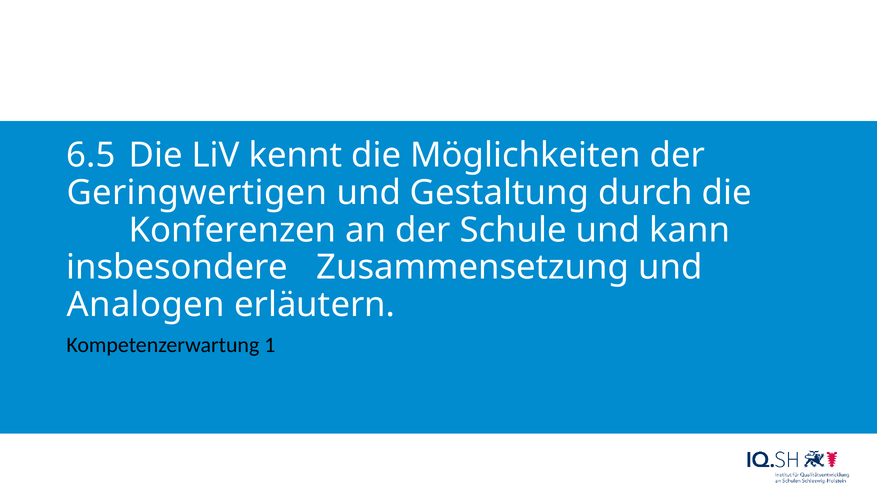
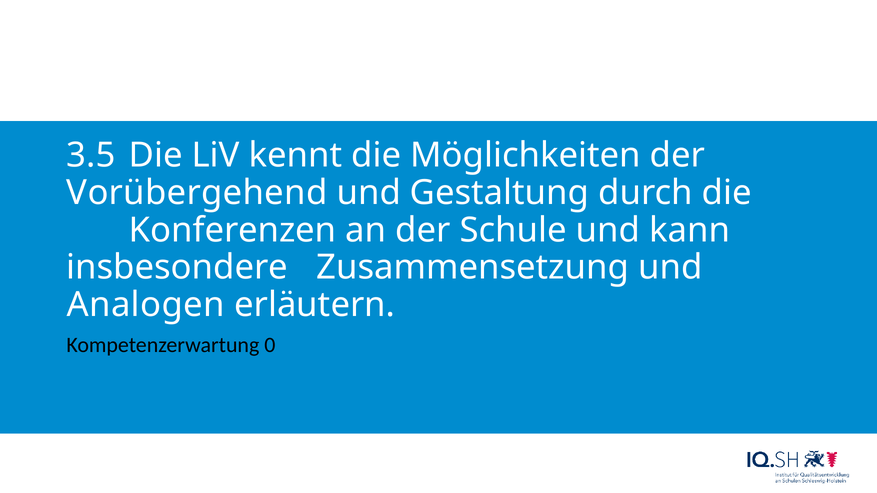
6.5: 6.5 -> 3.5 (91, 155)
Geringwertigen: Geringwertigen -> Vorübergehend (197, 193)
1: 1 -> 0 (270, 345)
